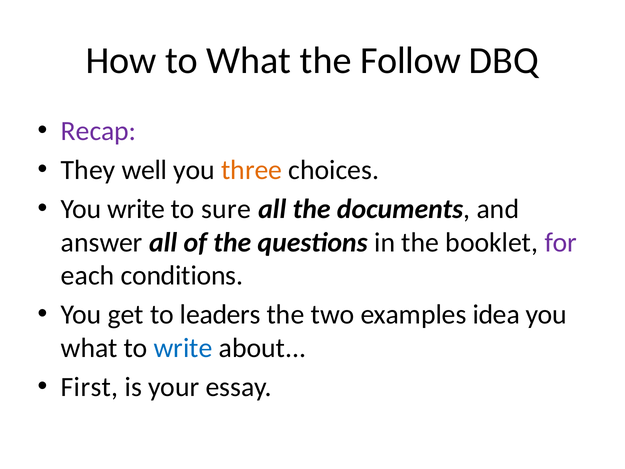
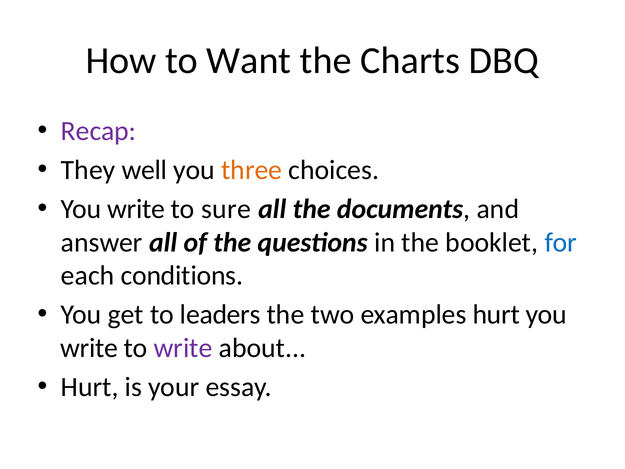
to What: What -> Want (249, 61)
Follow: Follow -> Charts (410, 61)
for colour: purple -> blue (561, 242)
examples idea: idea -> hurt (496, 315)
what: what -> write (89, 348)
write colour: blue -> purple (183, 348)
First: First -> Hurt (90, 387)
